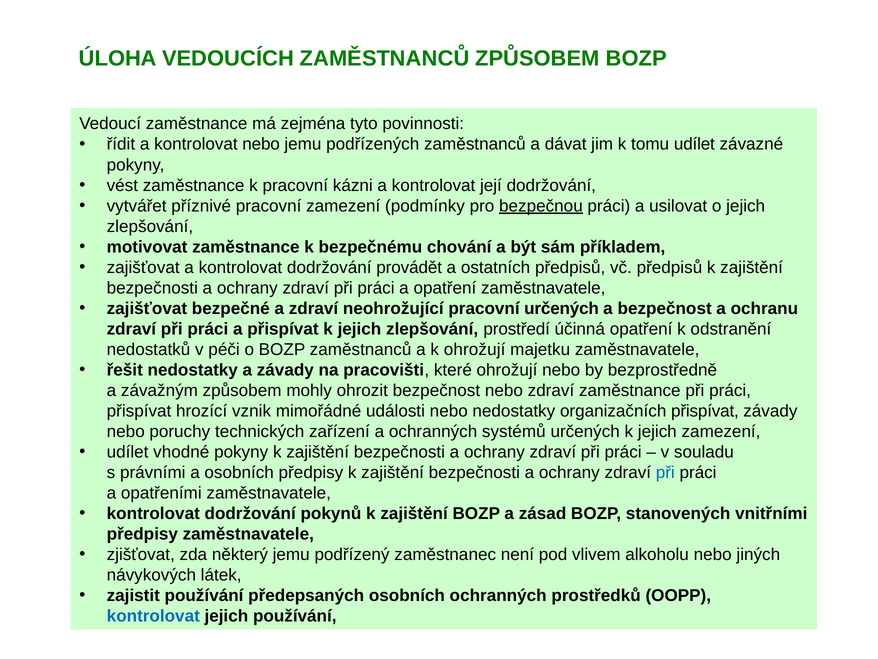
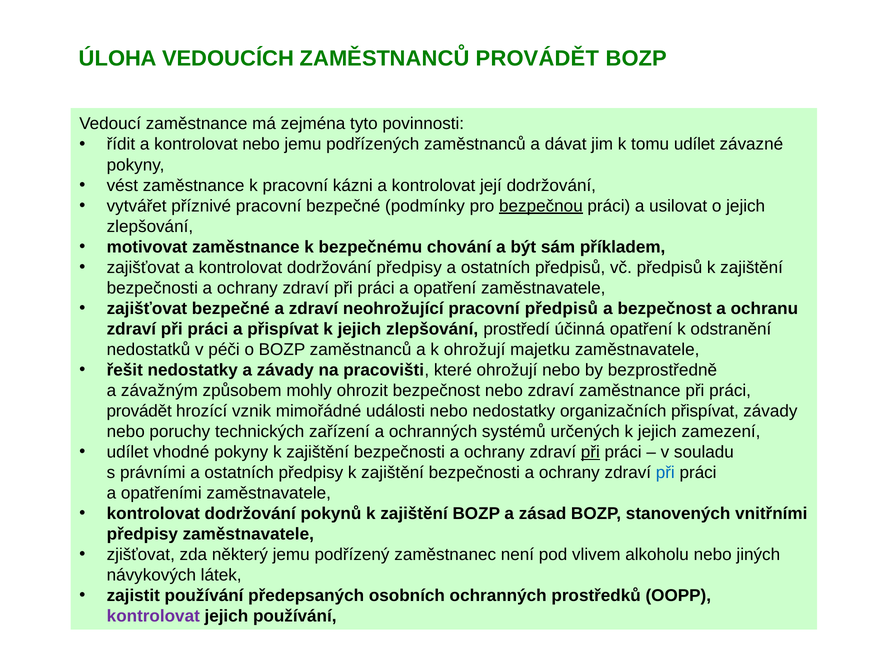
ZAMĚSTNANCŮ ZPŮSOBEM: ZPŮSOBEM -> PROVÁDĚT (537, 58)
pracovní zamezení: zamezení -> bezpečné (343, 206)
dodržování provádět: provádět -> předpisy (409, 267)
pracovní určených: určených -> předpisů (561, 308)
přispívat: přispívat -> provádět (139, 411)
při underline: none -> present (590, 452)
právními a osobních: osobních -> ostatních (239, 472)
kontrolovat colour: blue -> purple (153, 616)
